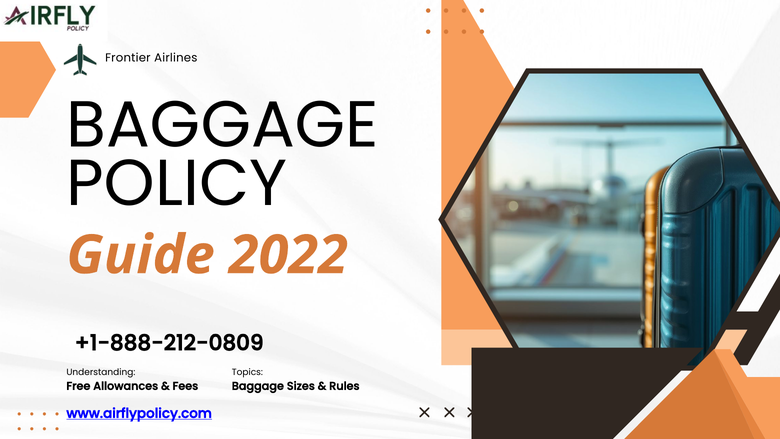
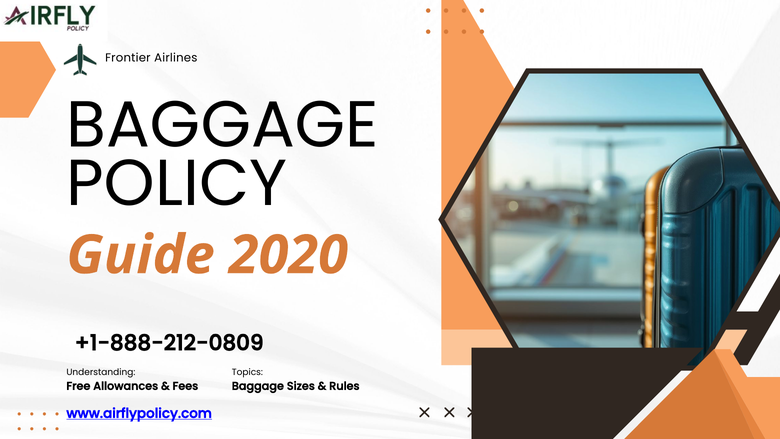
2022: 2022 -> 2020 (288, 255)
